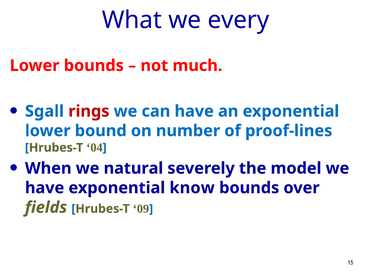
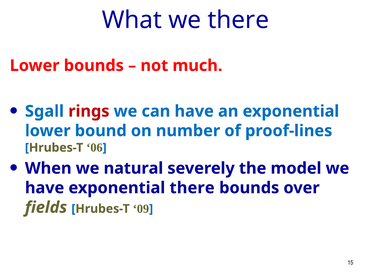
we every: every -> there (238, 20)
04: 04 -> 06 (94, 147)
exponential know: know -> there (192, 188)
